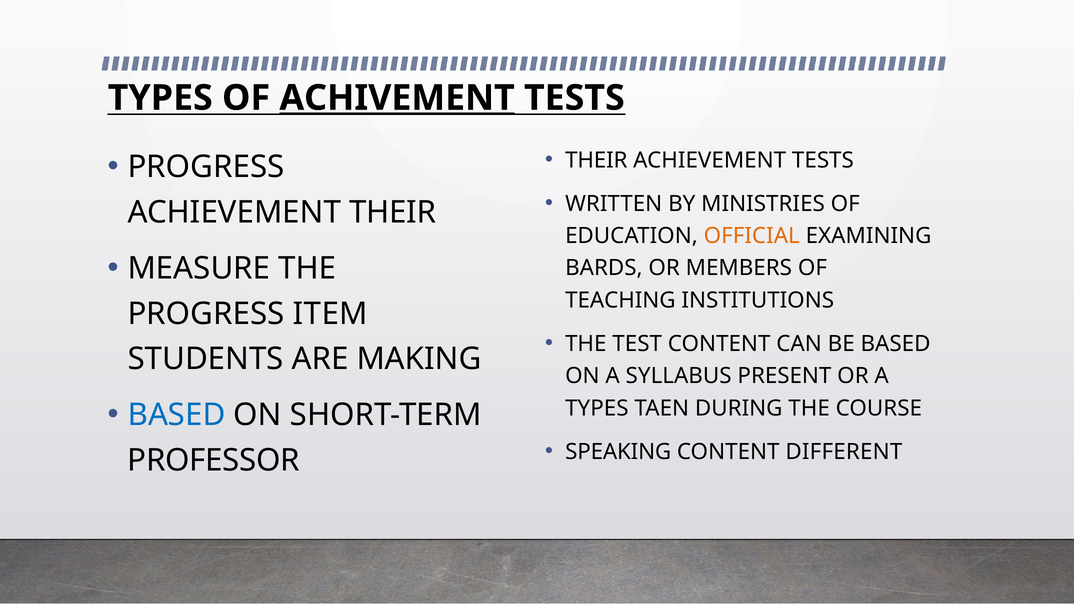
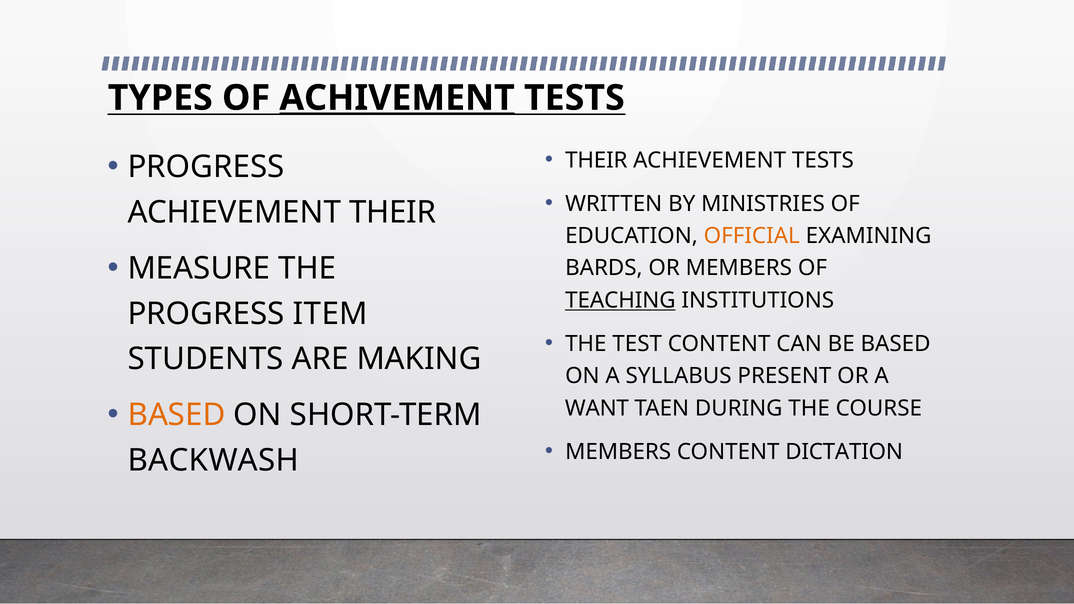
TEACHING underline: none -> present (620, 300)
BASED colour: blue -> orange (177, 415)
TYPES: TYPES -> WANT (597, 408)
SPEAKING: SPEAKING -> MEMBERS (618, 452)
DIFFERENT: DIFFERENT -> DICTATION (844, 452)
PROFESSOR: PROFESSOR -> BACKWASH (213, 460)
